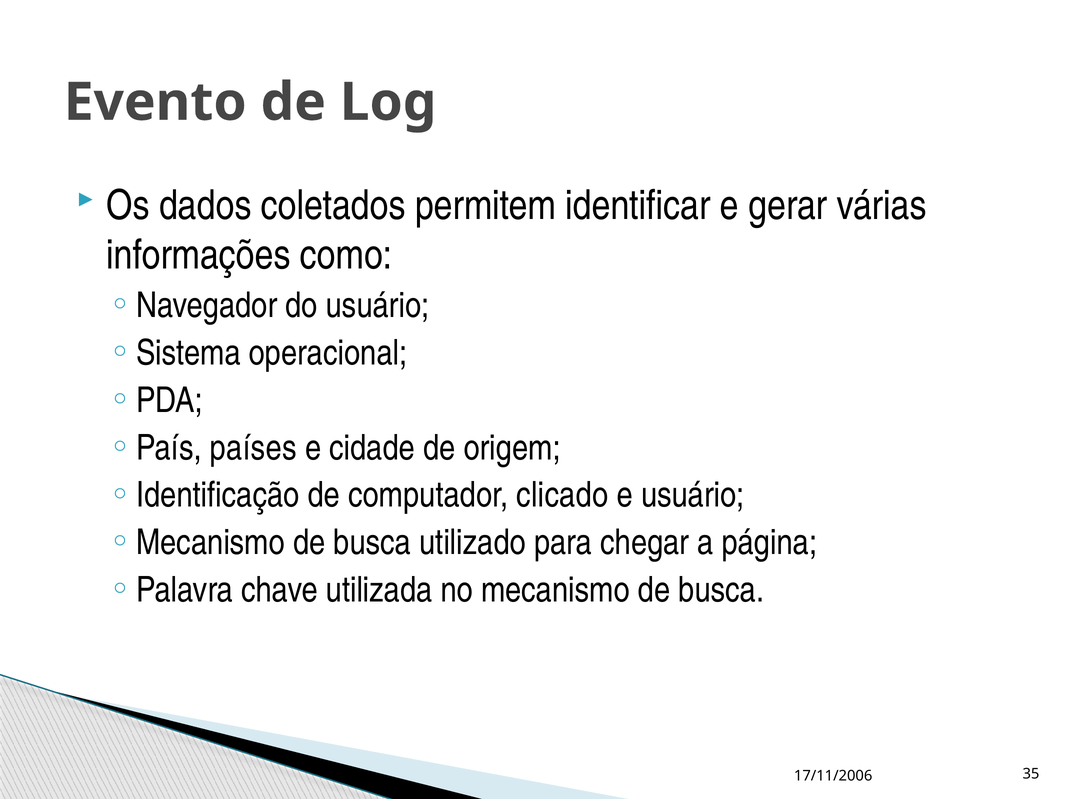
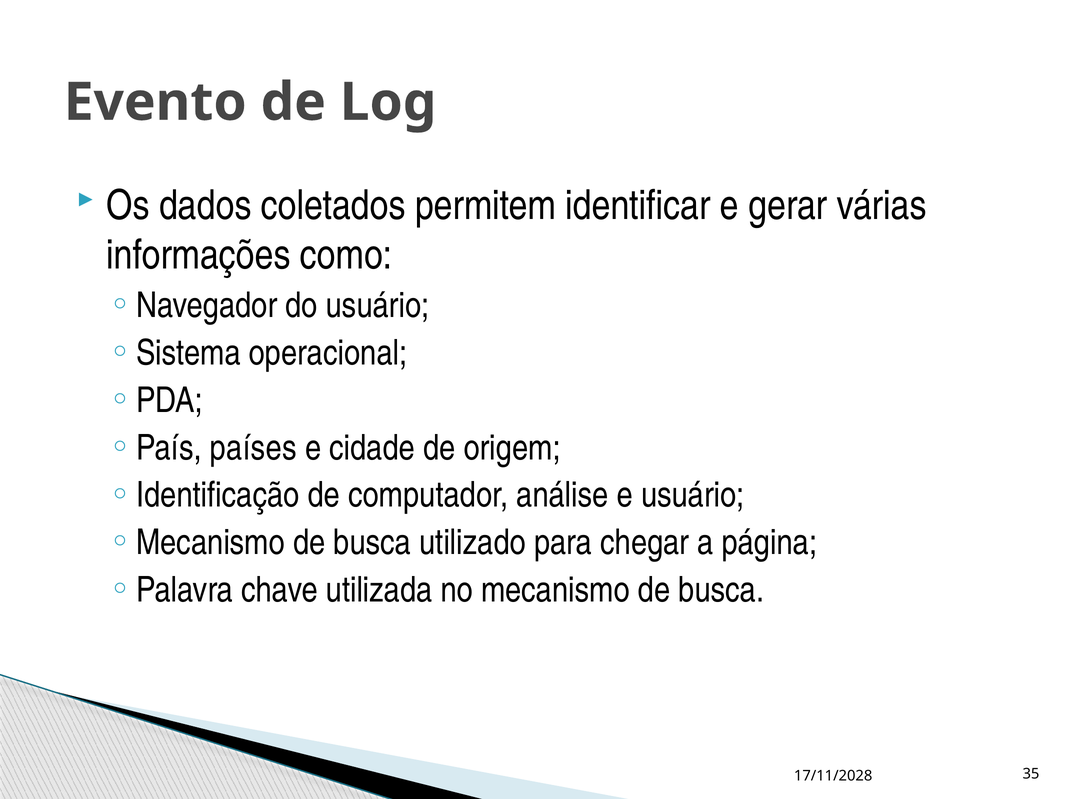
clicado: clicado -> análise (563, 495)
17/11/2006: 17/11/2006 -> 17/11/2028 (833, 776)
